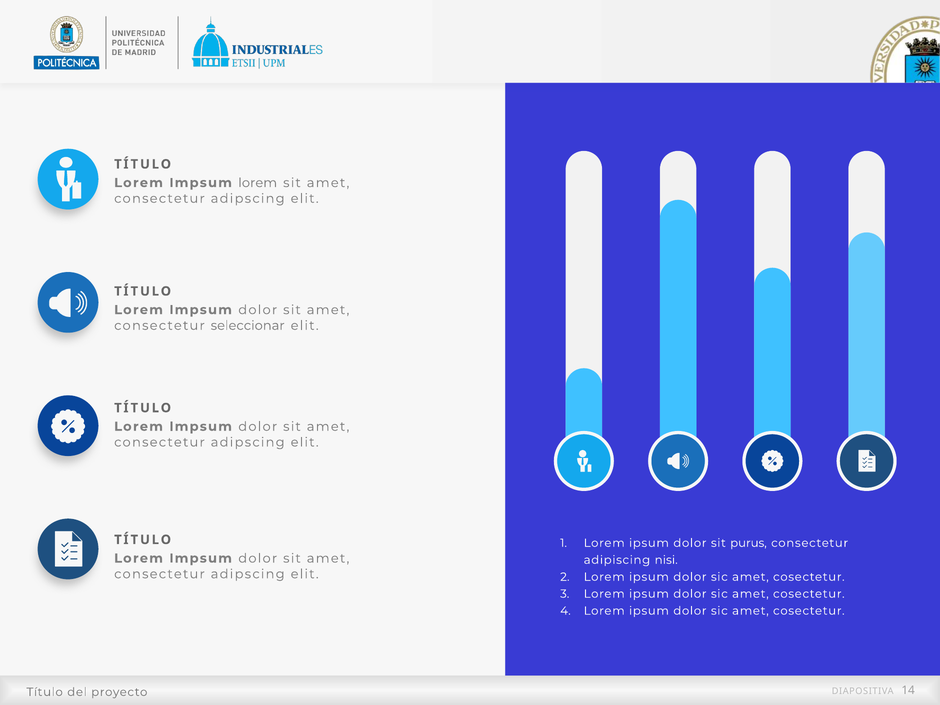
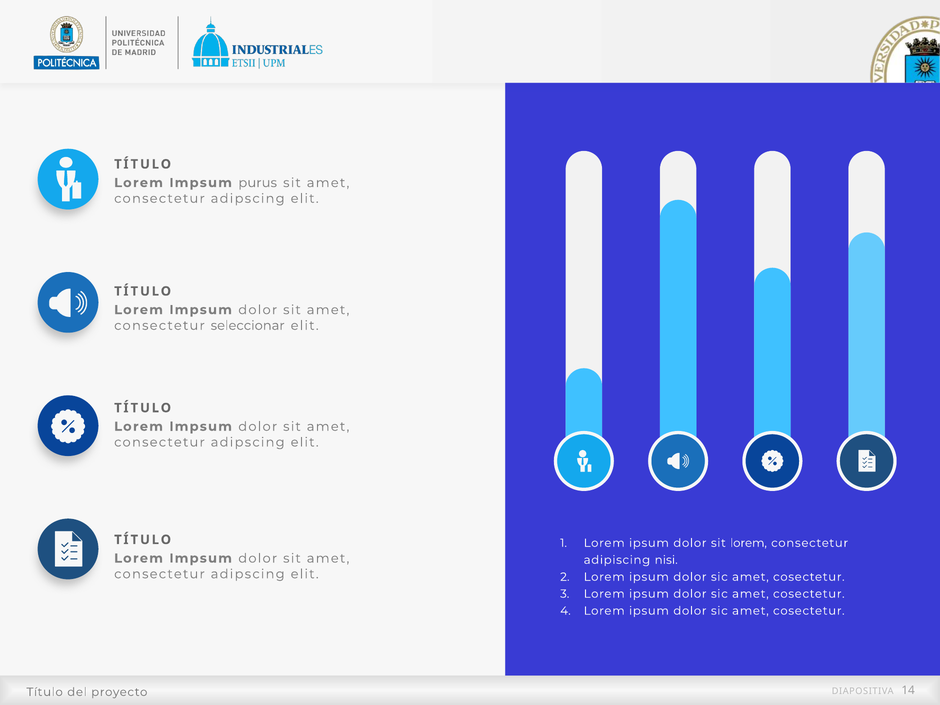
Impsum lorem: lorem -> purus (258, 183)
sit purus: purus -> lorem (748, 543)
